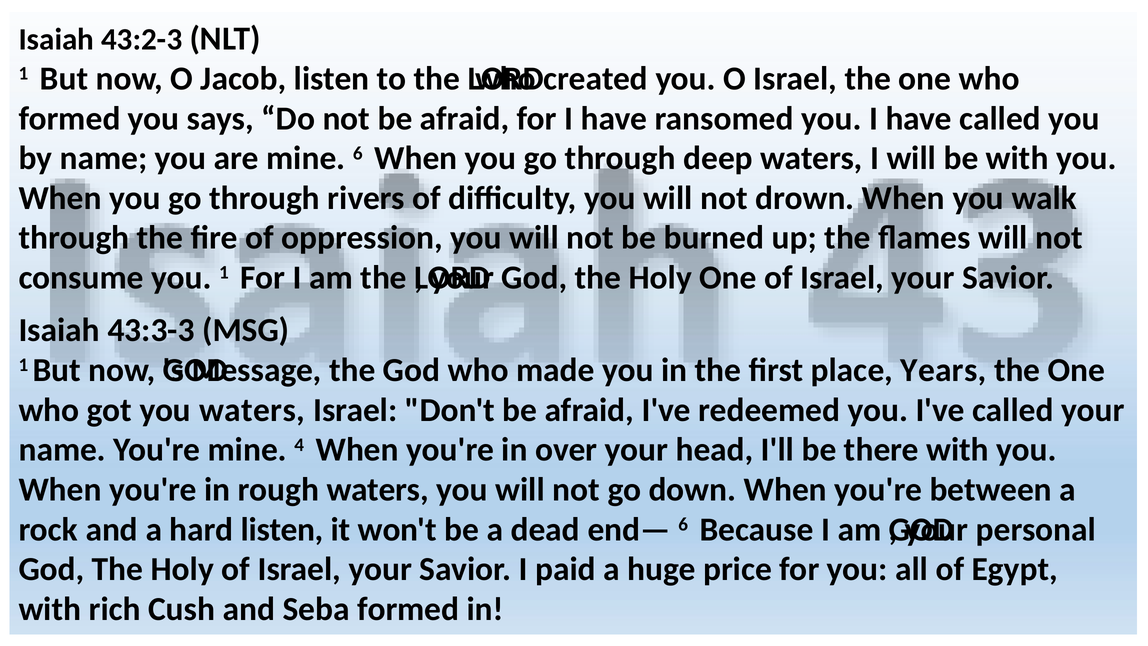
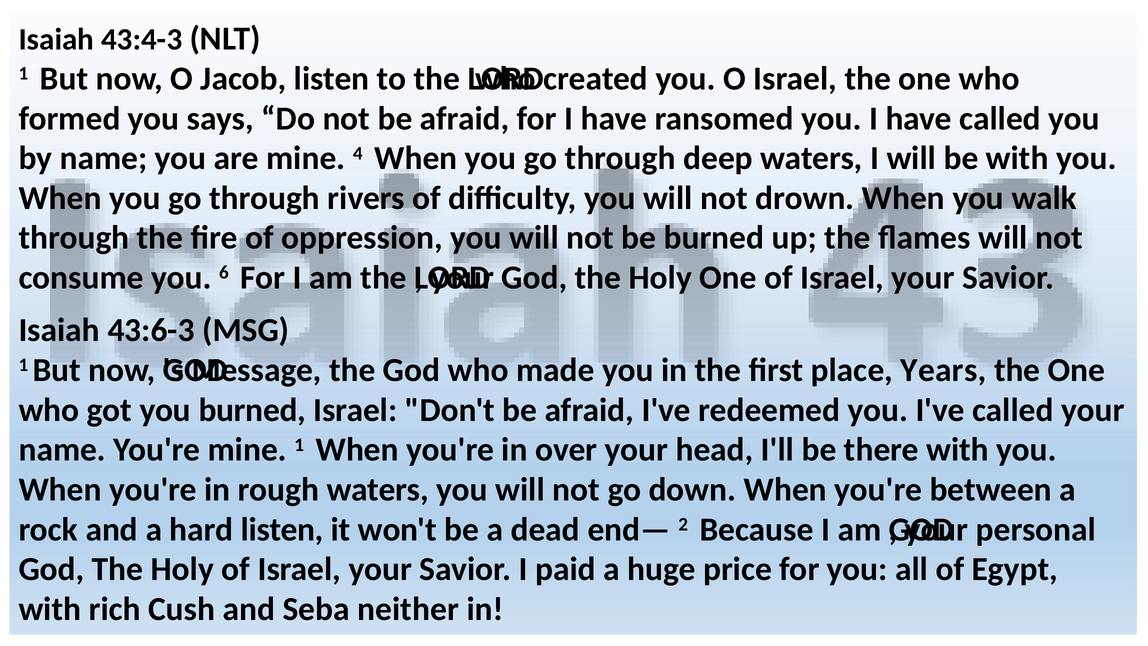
43:2-3: 43:2-3 -> 43:4-3 (142, 40)
mine 6: 6 -> 4 (358, 153)
you 1: 1 -> 6 (224, 273)
43:3-3: 43:3-3 -> 43:6-3 (151, 330)
you waters: waters -> burned (252, 410)
mine 4: 4 -> 1 (299, 445)
end— 6: 6 -> 2 (683, 524)
Seba formed: formed -> neither (408, 609)
